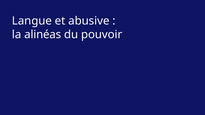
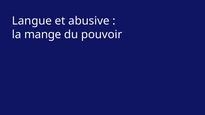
alinéas: alinéas -> mange (43, 35)
